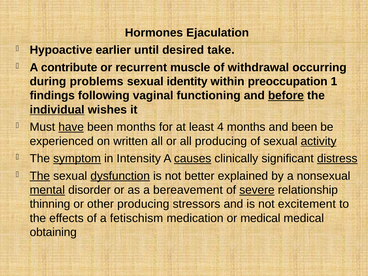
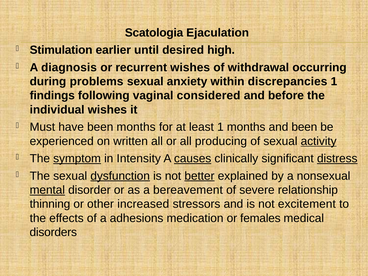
Hormones: Hormones -> Scatologia (154, 33)
Hypoactive: Hypoactive -> Stimulation (61, 50)
take: take -> high (221, 50)
contribute: contribute -> diagnosis (69, 67)
recurrent muscle: muscle -> wishes (190, 67)
identity: identity -> anxiety (187, 82)
preoccupation: preoccupation -> discrepancies (288, 82)
functioning: functioning -> considered (209, 96)
before underline: present -> none (286, 96)
individual underline: present -> none (57, 110)
have underline: present -> none (71, 127)
least 4: 4 -> 1 (220, 127)
The underline: present -> none (40, 176)
better underline: none -> present (199, 176)
severe underline: present -> none (257, 190)
other producing: producing -> increased (143, 204)
fetischism: fetischism -> adhesions (137, 218)
or medical: medical -> females (260, 218)
obtaining: obtaining -> disorders (53, 232)
